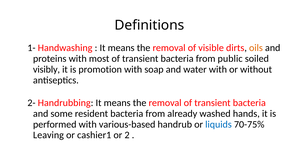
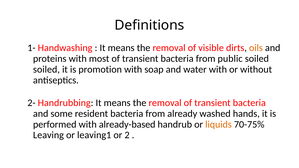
visibly: visibly -> soiled (46, 69)
various-based: various-based -> already-based (127, 124)
liquids colour: blue -> orange (218, 124)
cashier1: cashier1 -> leaving1 (94, 135)
